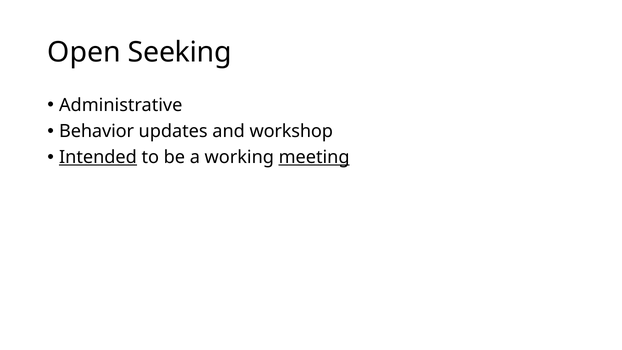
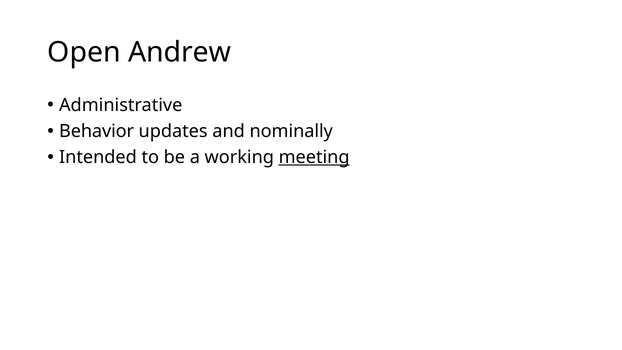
Seeking: Seeking -> Andrew (180, 52)
workshop: workshop -> nominally (291, 131)
Intended underline: present -> none (98, 157)
